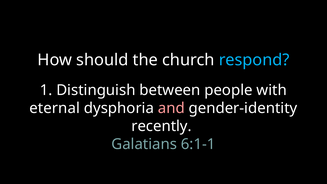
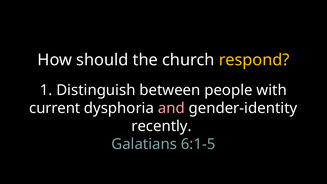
respond colour: light blue -> yellow (254, 60)
eternal: eternal -> current (55, 108)
6:1-1: 6:1-1 -> 6:1-5 (198, 144)
